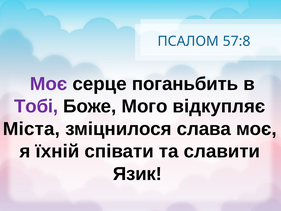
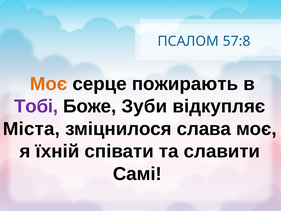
Моє colour: purple -> orange (49, 84)
поганьбить: поганьбить -> пожирають (185, 84)
Мого: Мого -> Зуби (144, 106)
Язик: Язик -> Самі (137, 174)
